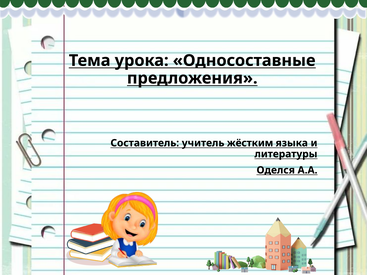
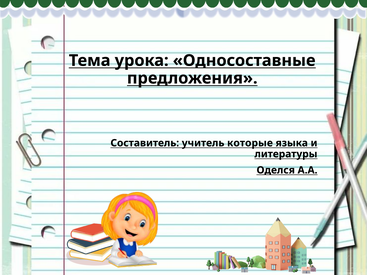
жёстким: жёстким -> которые (250, 143)
